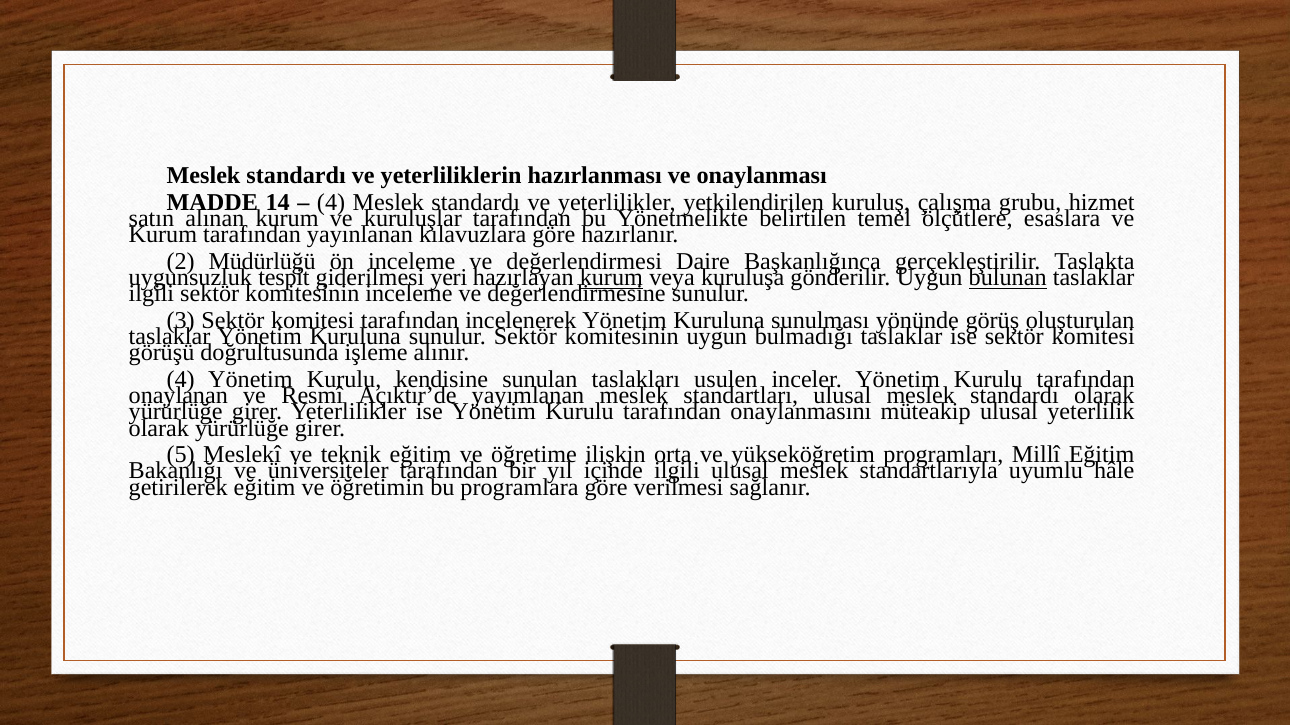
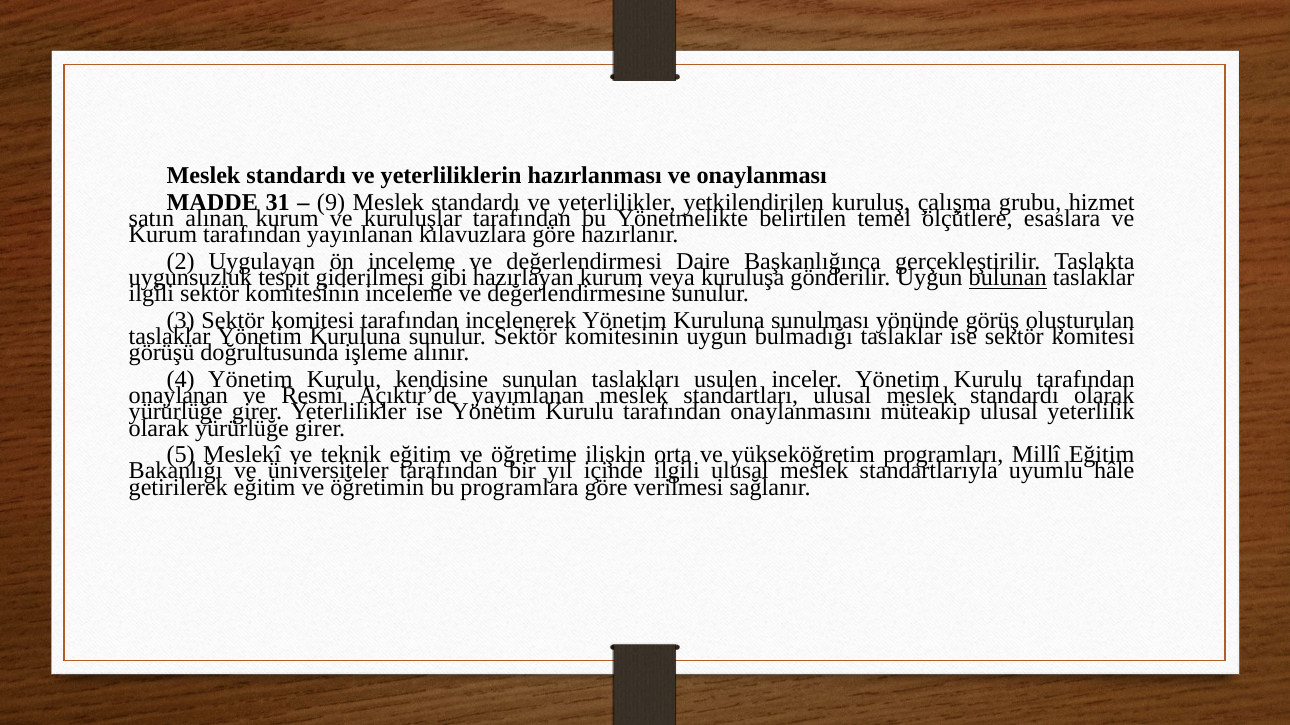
14: 14 -> 31 (278, 203)
4: 4 -> 9 (331, 203)
Müdürlüğü: Müdürlüğü -> Uygulayan (262, 262)
yeri: yeri -> gibi (449, 278)
kurum underline: present -> none (611, 278)
